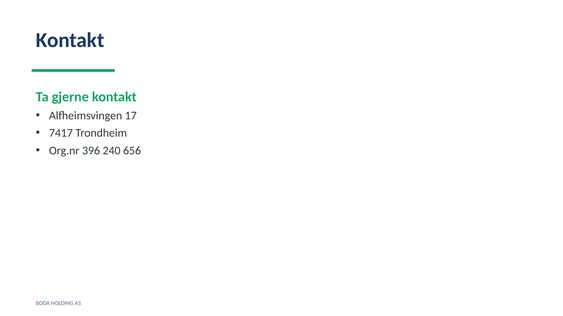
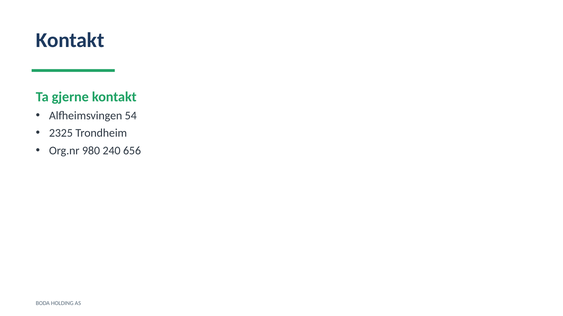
17: 17 -> 54 (131, 116)
7417: 7417 -> 2325 (61, 133)
396: 396 -> 980 (91, 151)
